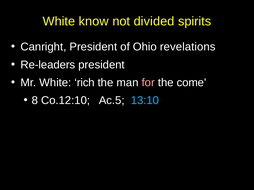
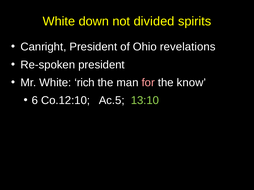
know: know -> down (94, 21)
Re-leaders: Re-leaders -> Re-spoken (48, 65)
come: come -> know (191, 83)
8: 8 -> 6 (35, 101)
13:10 colour: light blue -> light green (145, 101)
